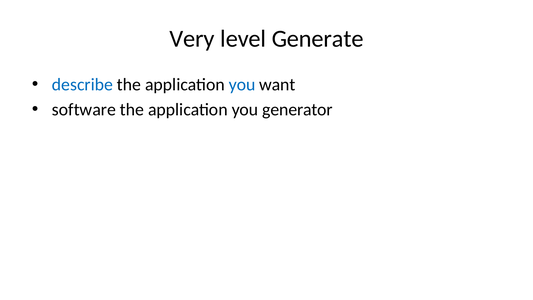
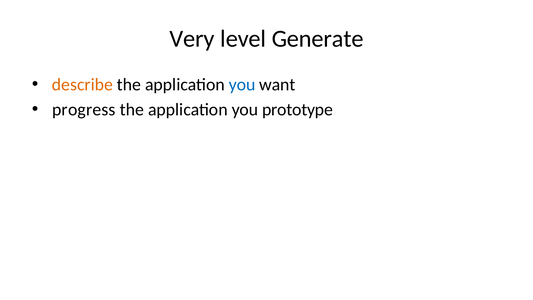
describe colour: blue -> orange (82, 85)
software: software -> progress (84, 109)
generator: generator -> prototype (298, 109)
